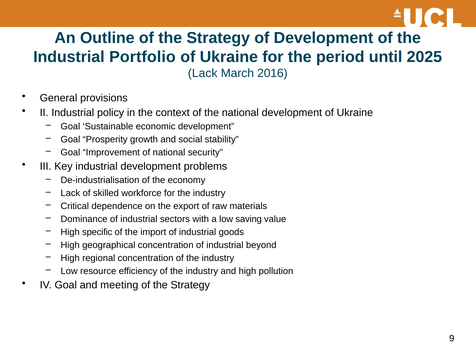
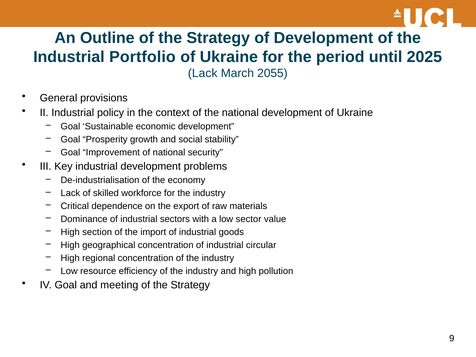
2016: 2016 -> 2055 (272, 73)
saving: saving -> sector (249, 219)
specific: specific -> section (97, 232)
beyond: beyond -> circular (261, 245)
